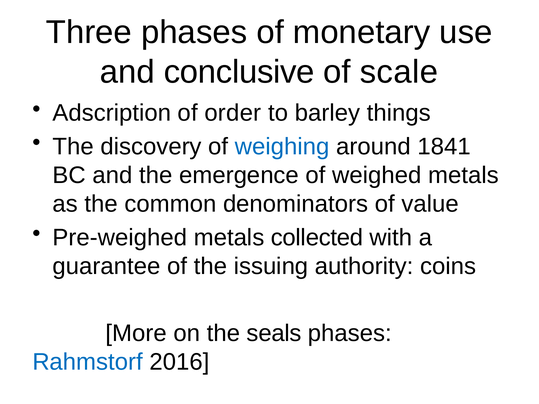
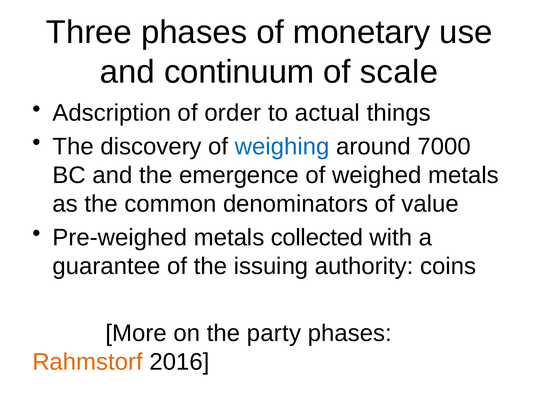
conclusive: conclusive -> continuum (239, 72)
barley: barley -> actual (327, 113)
1841: 1841 -> 7000 (444, 147)
seals: seals -> party (274, 334)
Rahmstorf colour: blue -> orange (88, 362)
